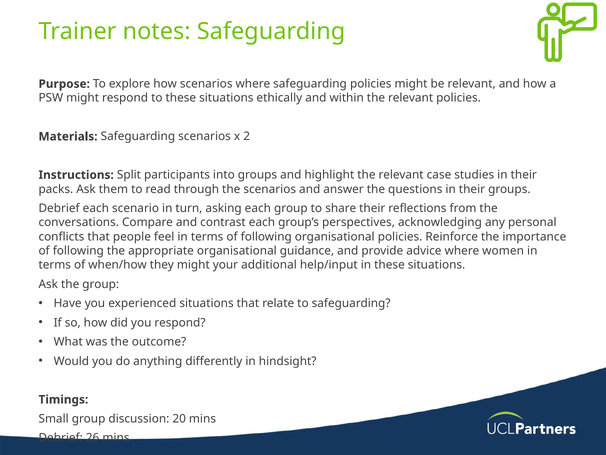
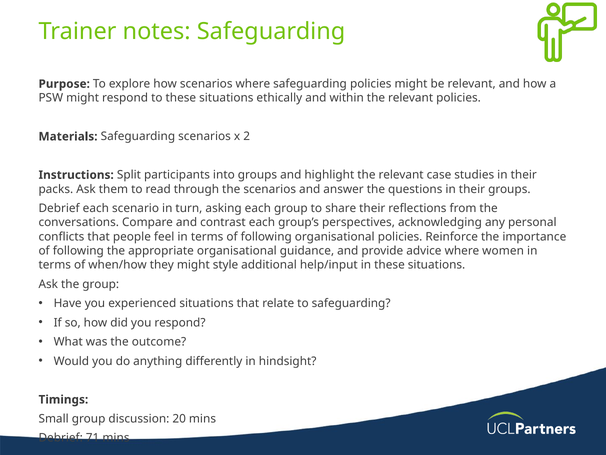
your: your -> style (226, 265)
26: 26 -> 71 (93, 438)
